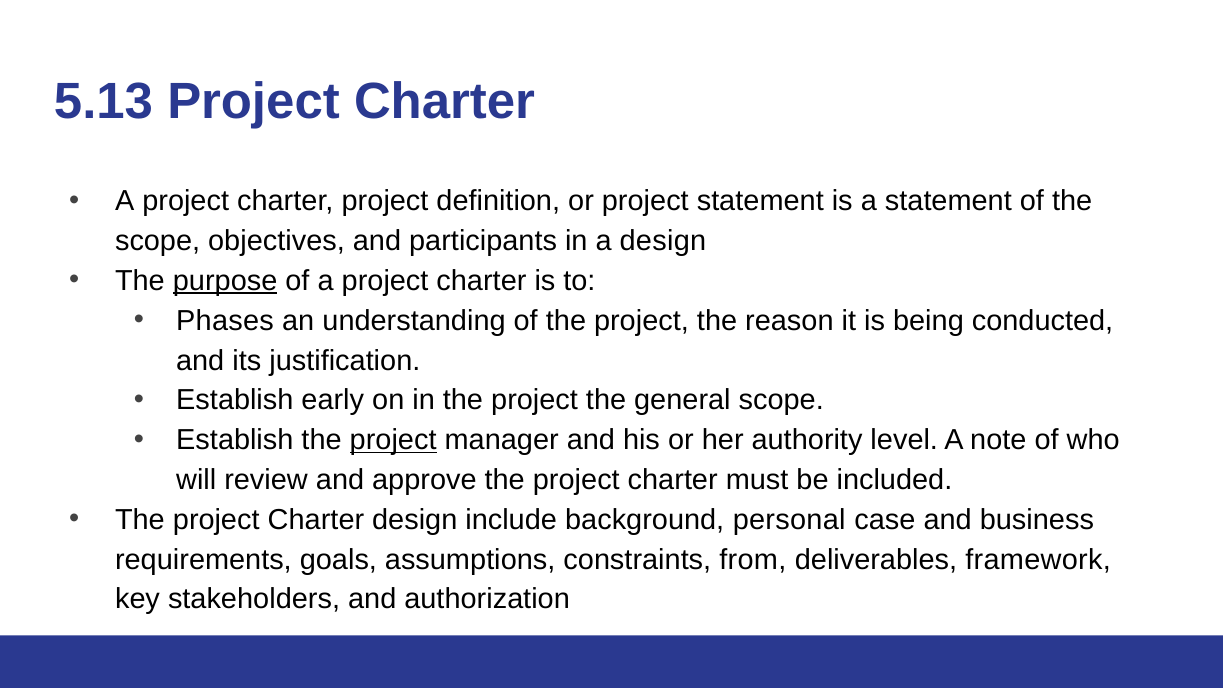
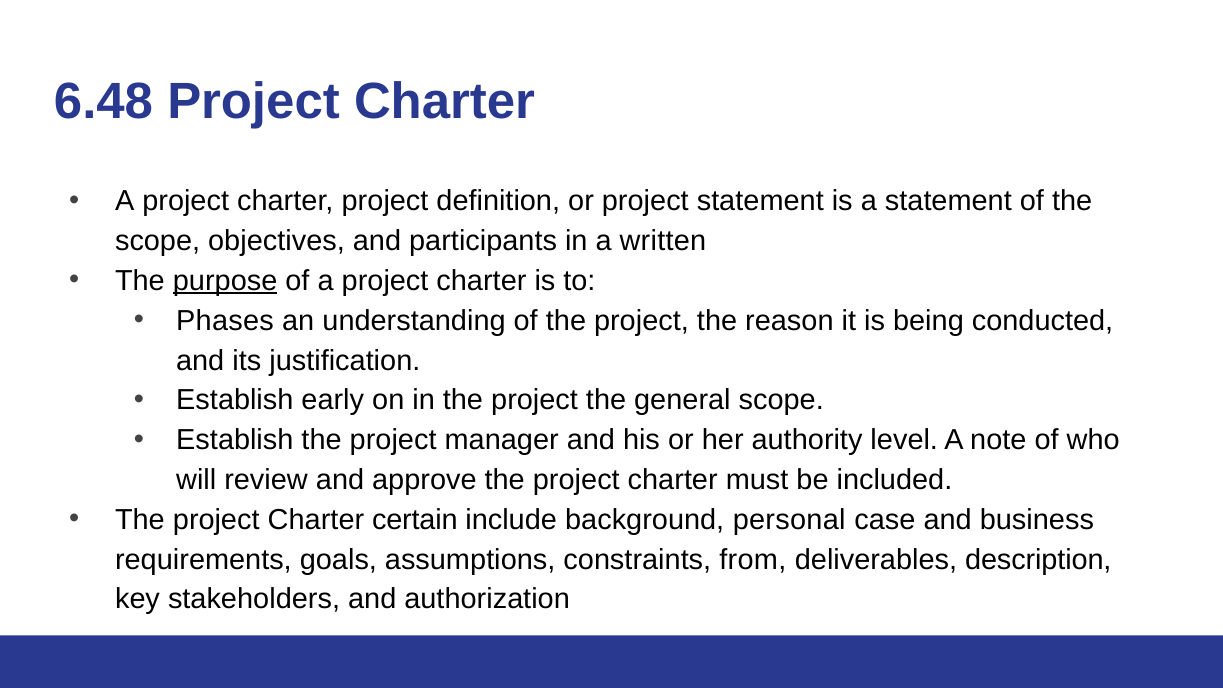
5.13: 5.13 -> 6.48 (103, 101)
a design: design -> written (663, 241)
project underline: present -> none (393, 440)
Charter design: design -> certain (415, 520)
framework: framework -> description (1038, 560)
